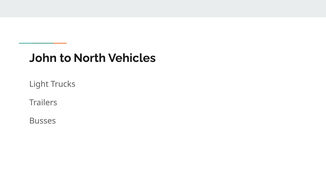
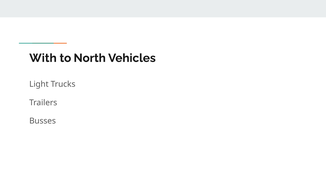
John: John -> With (43, 58)
